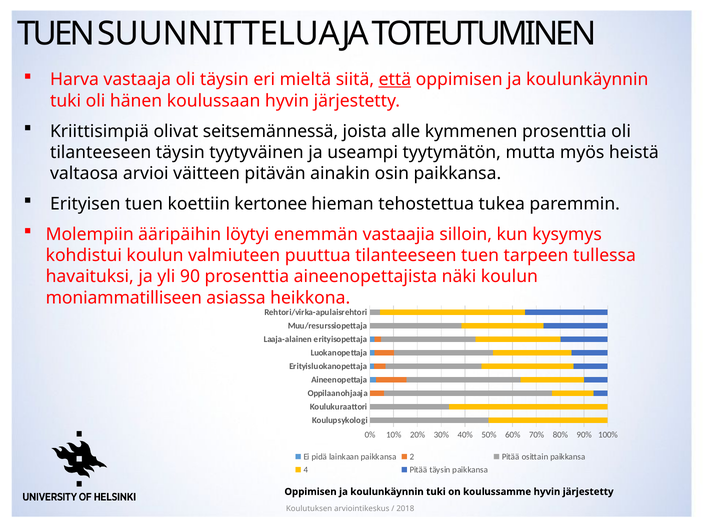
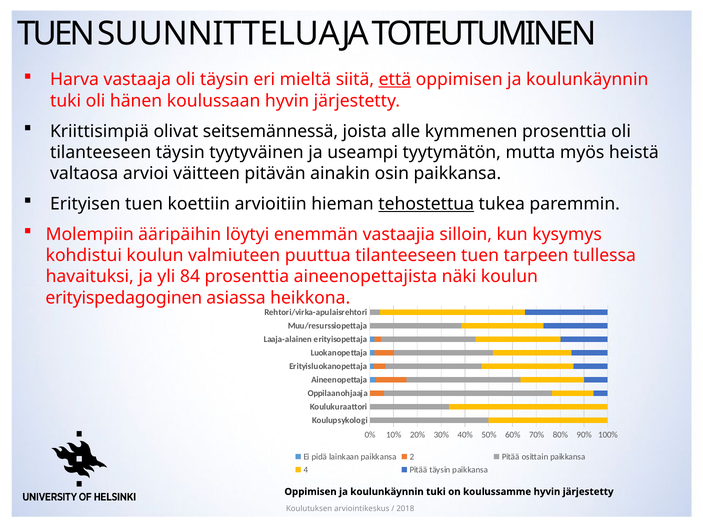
kertonee: kertonee -> arvioitiin (271, 204)
tehostettua underline: none -> present (426, 204)
90: 90 -> 84 (190, 276)
moniammatilliseen: moniammatilliseen -> erityispedagoginen (124, 297)
